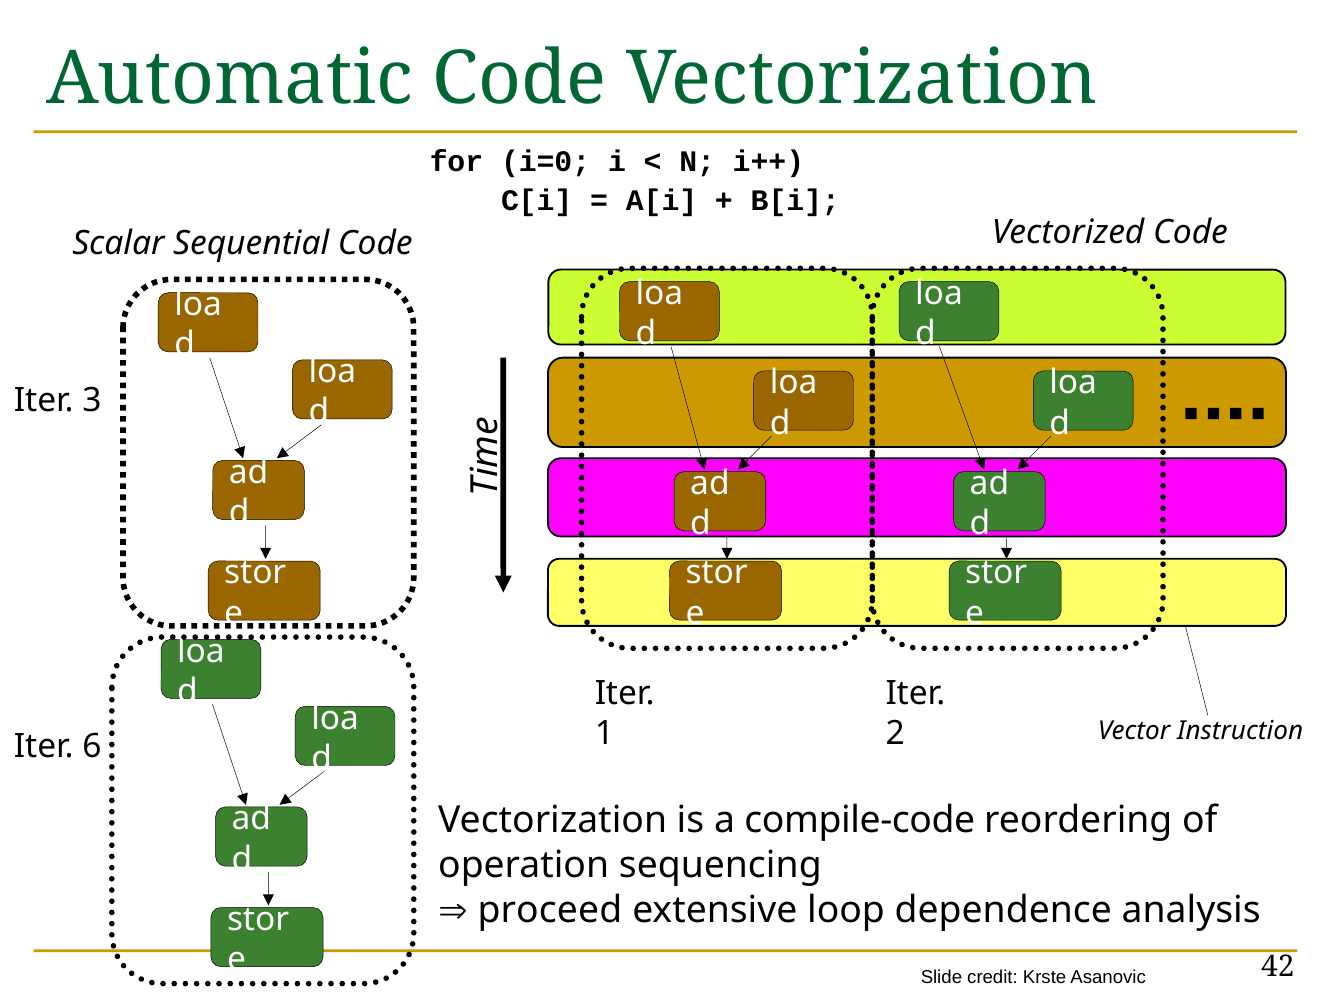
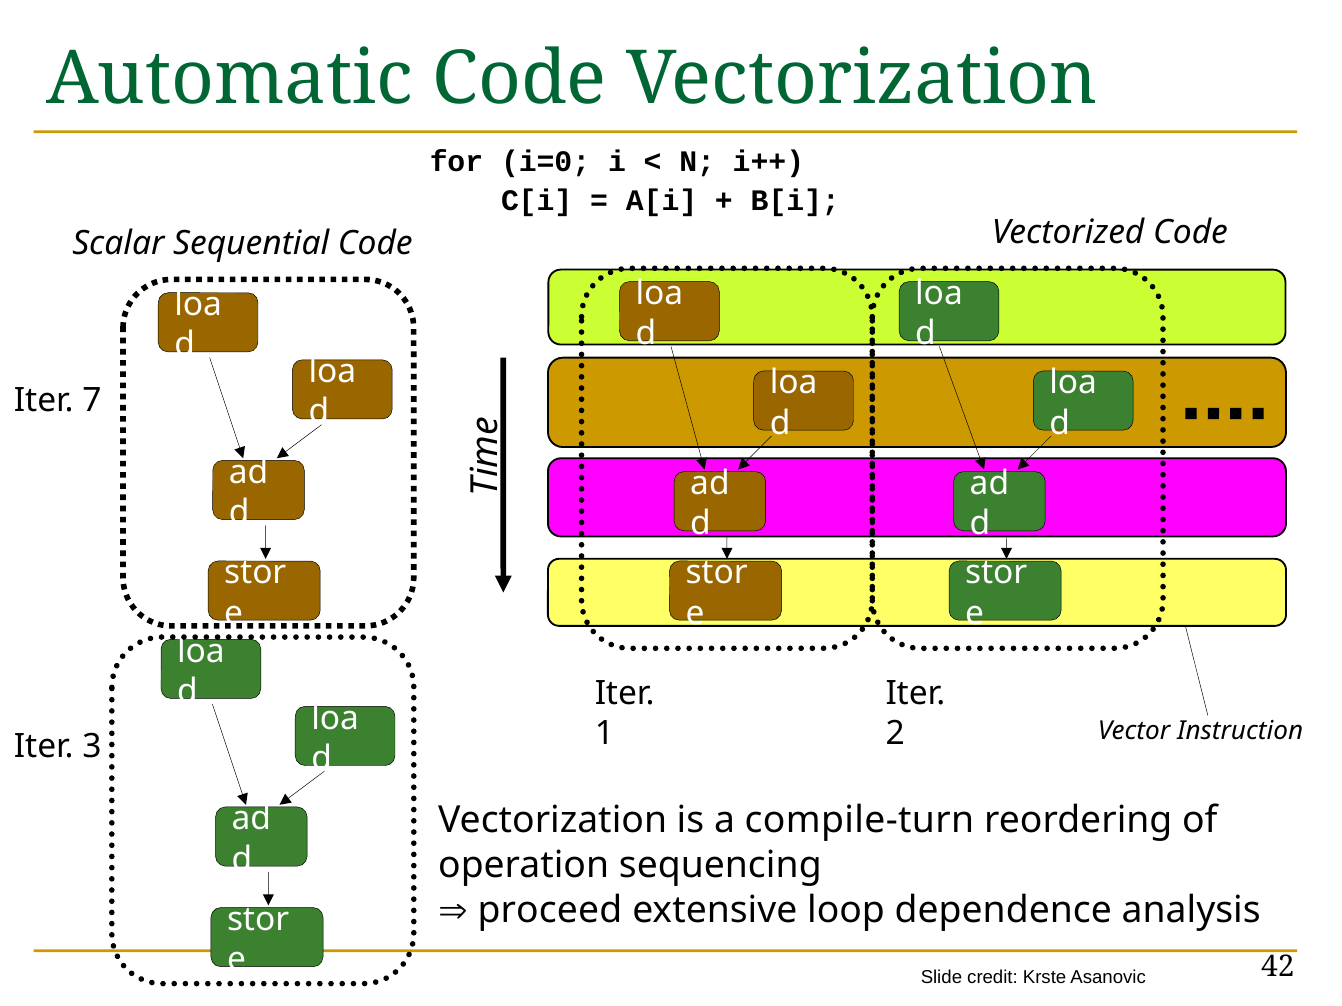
3: 3 -> 7 (92, 400)
6: 6 -> 3 (92, 747)
compile-code: compile-code -> compile-turn (859, 821)
